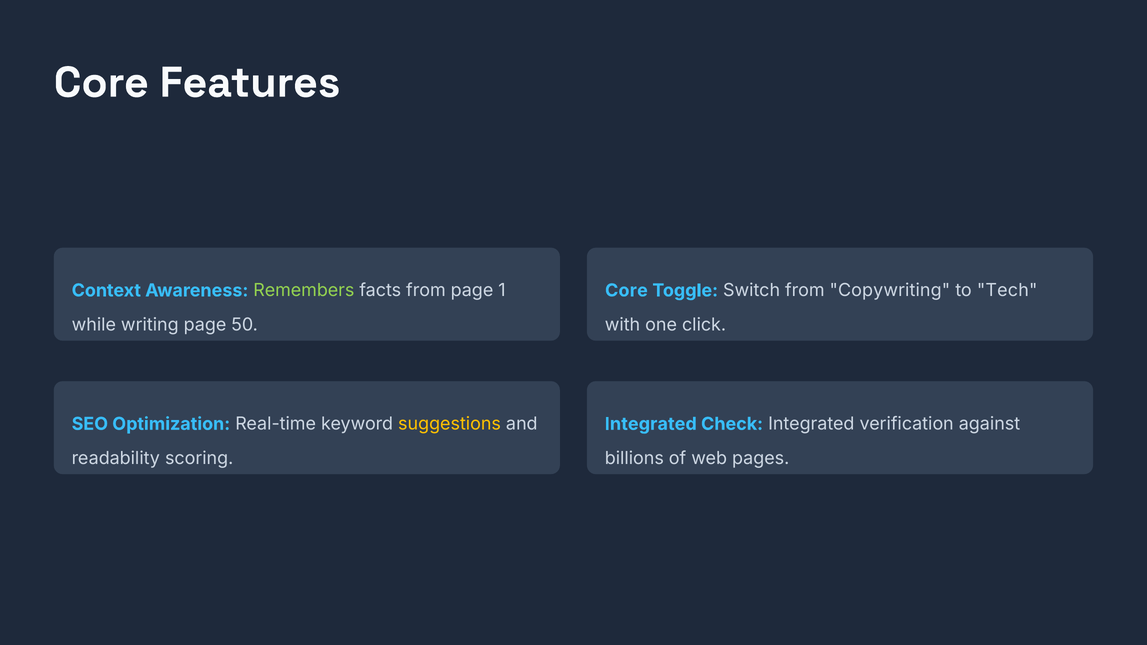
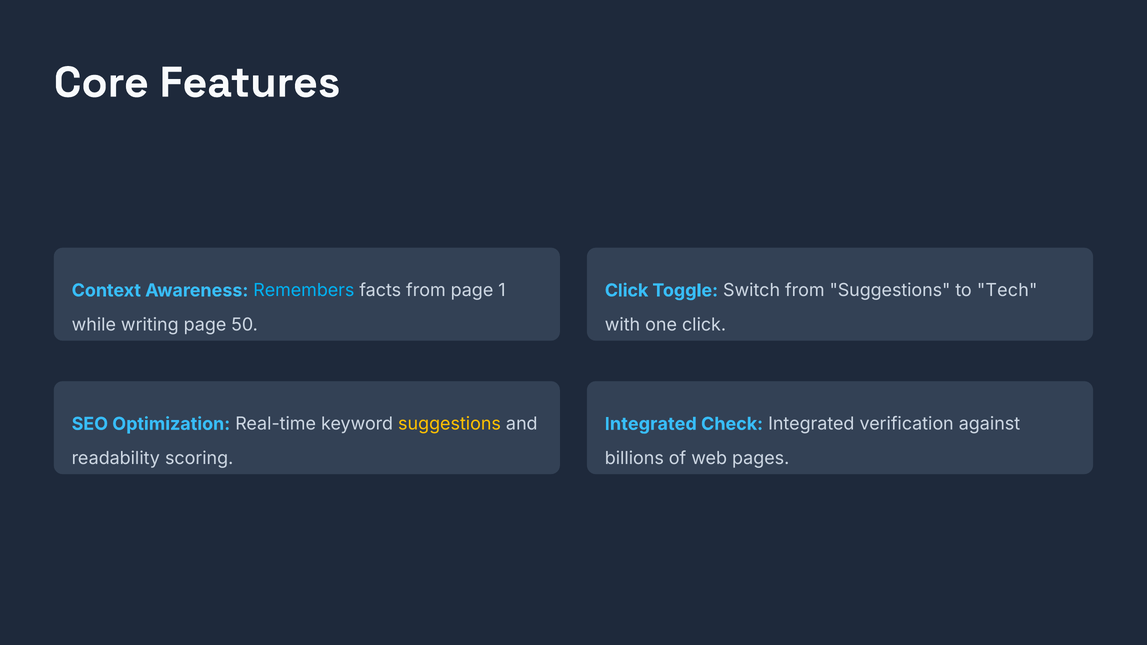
Remembers colour: light green -> light blue (304, 291)
Core: Core -> Click (627, 291)
from Copywriting: Copywriting -> Suggestions (890, 291)
